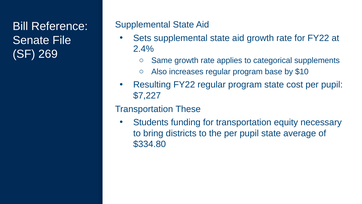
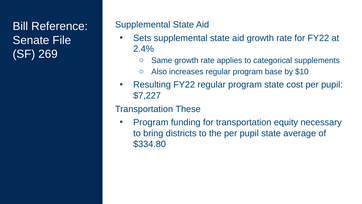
Students: Students -> Program (151, 122)
